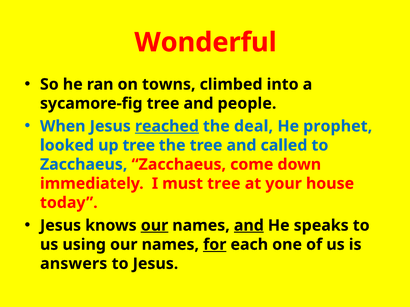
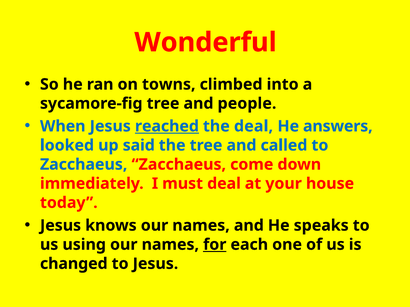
prophet: prophet -> answers (338, 126)
up tree: tree -> said (139, 146)
must tree: tree -> deal (224, 184)
our underline: present -> none (155, 226)
and underline: present -> none (249, 226)
answers: answers -> changed (74, 264)
